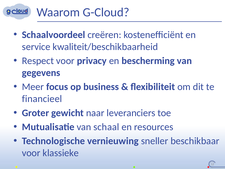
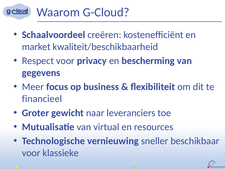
service: service -> market (36, 47)
schaal: schaal -> virtual (106, 127)
